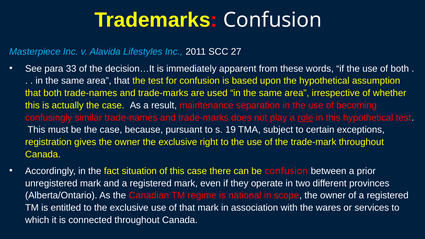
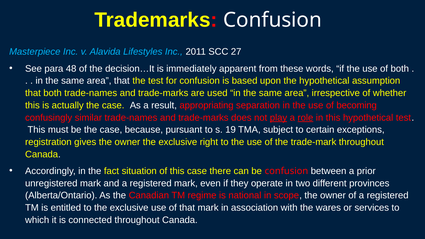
33: 33 -> 48 (71, 69)
maintenance: maintenance -> appropriating (207, 105)
play underline: none -> present (279, 118)
